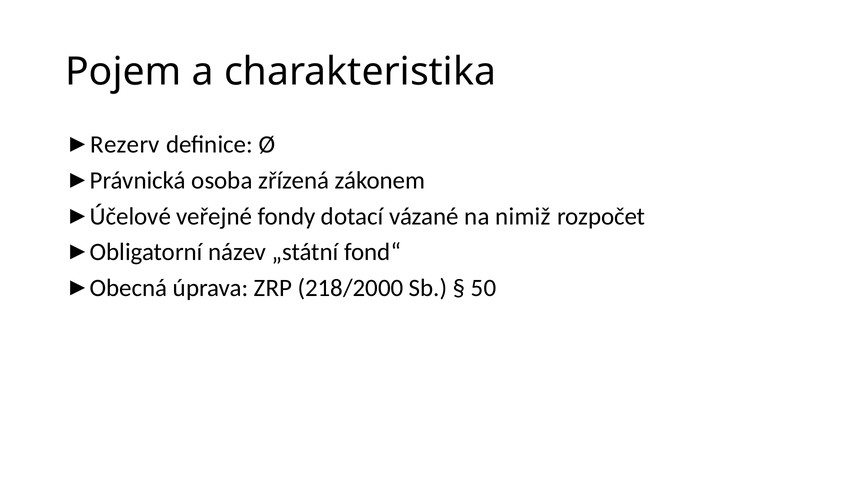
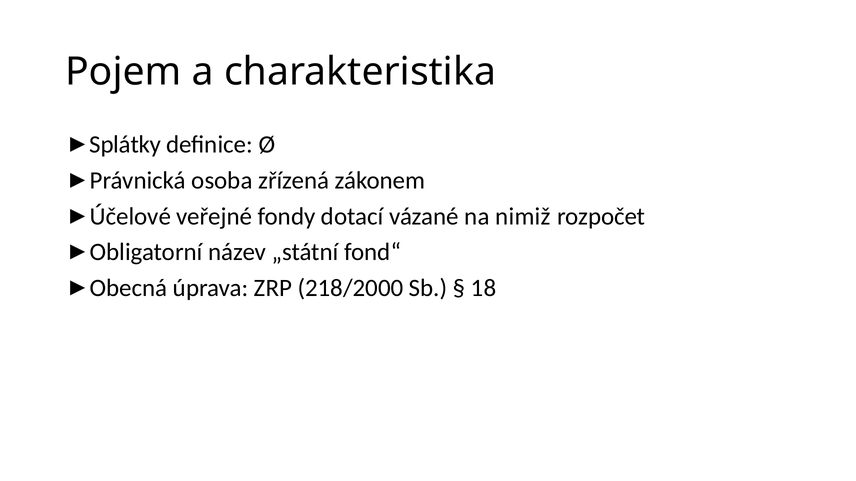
Rezerv: Rezerv -> Splátky (125, 145)
50: 50 -> 18 (484, 288)
